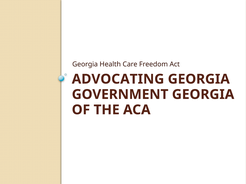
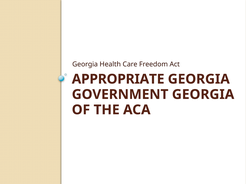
ADVOCATING: ADVOCATING -> APPROPRIATE (118, 79)
